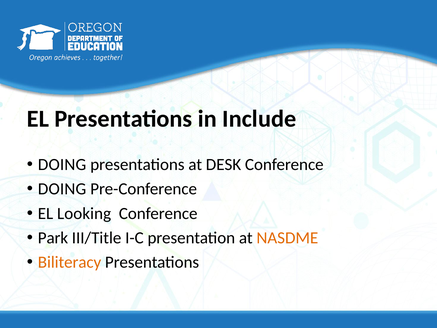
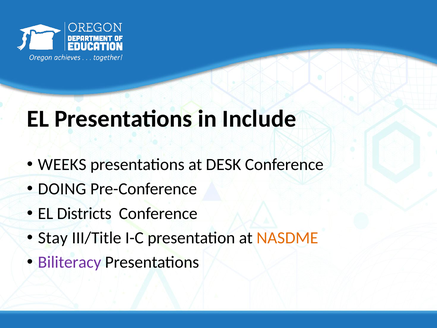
DOING: DOING -> WEEKS (62, 164)
Looking: Looking -> Districts (84, 213)
Park: Park -> Stay (53, 238)
Biliteracy colour: orange -> purple (70, 262)
